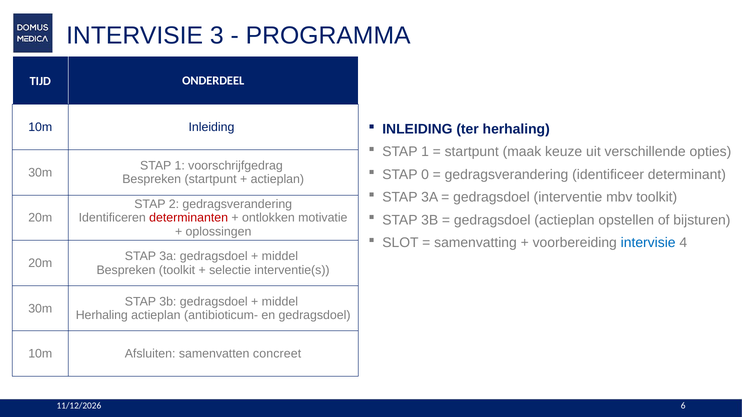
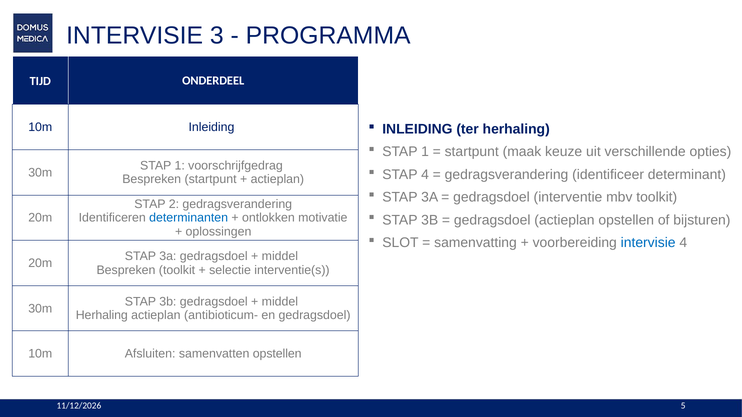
STAP 0: 0 -> 4 (425, 175)
determinanten colour: red -> blue (189, 218)
samenvatten concreet: concreet -> opstellen (277, 354)
6: 6 -> 5 (683, 406)
